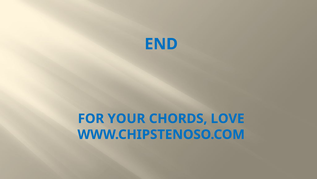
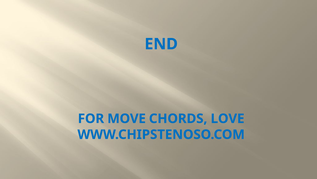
YOUR: YOUR -> MOVE (127, 118)
